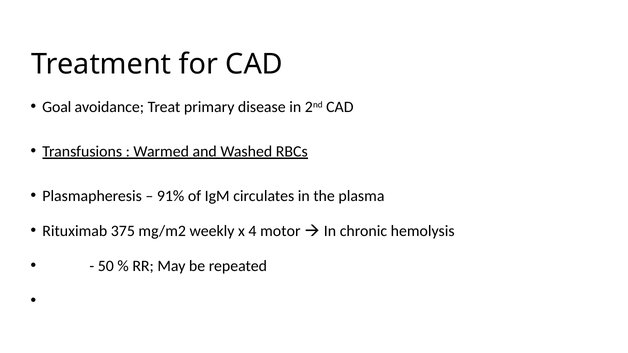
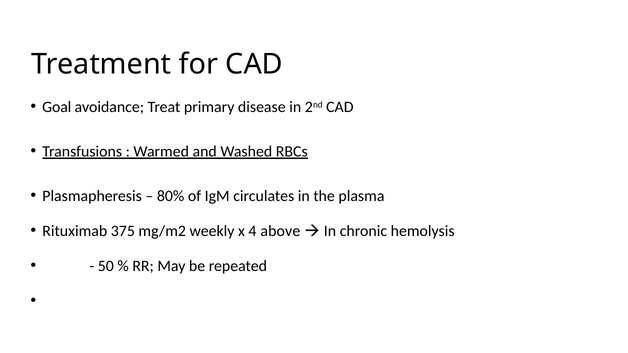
91%: 91% -> 80% (171, 196)
motor: motor -> above (280, 231)
